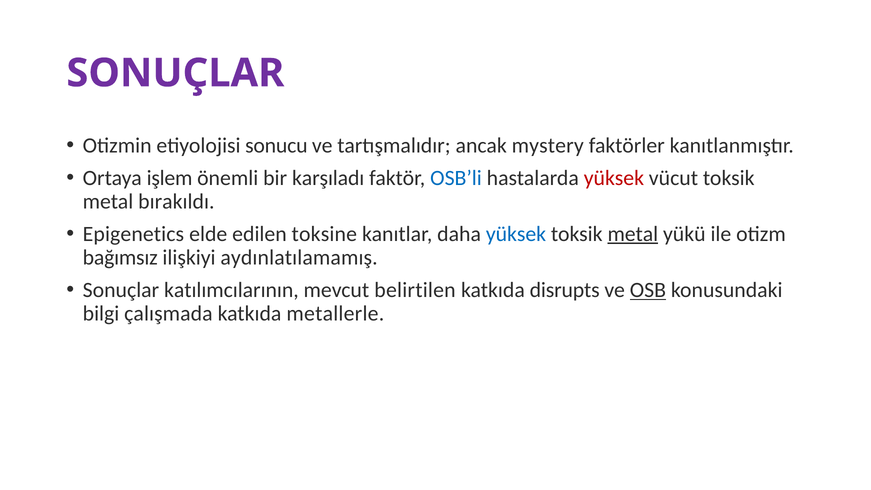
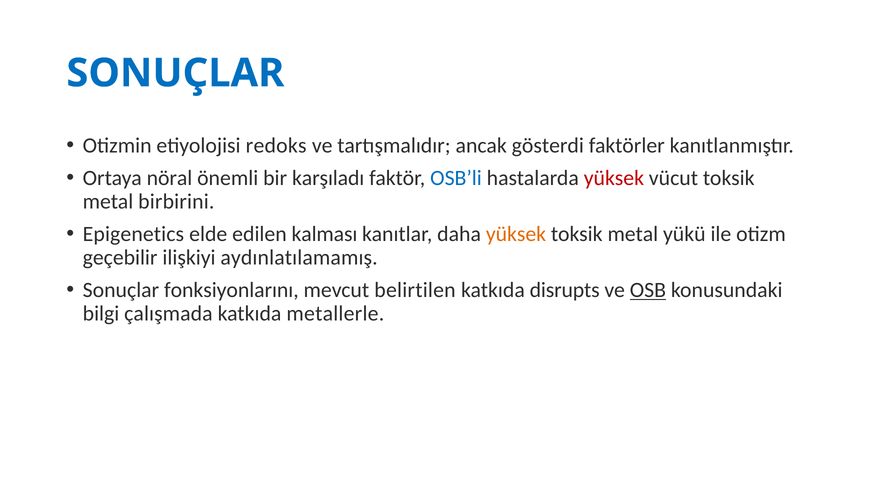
SONUÇLAR colour: purple -> blue (175, 73)
sonucu: sonucu -> redoks (276, 145)
mystery: mystery -> gösterdi (548, 145)
işlem: işlem -> nöral (169, 178)
bırakıldı: bırakıldı -> birbirini (176, 201)
toksine: toksine -> kalması (324, 234)
yüksek colour: blue -> orange (516, 234)
metal underline: present -> none (633, 234)
bağımsız: bağımsız -> geçebilir (120, 258)
katılımcılarının: katılımcılarının -> fonksiyonlarını (231, 290)
